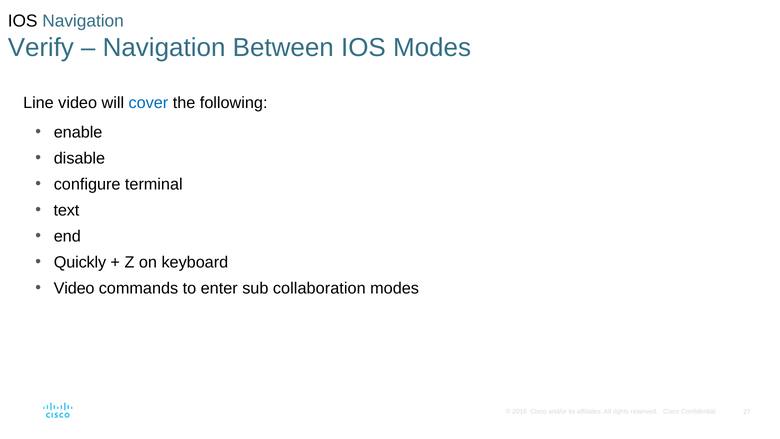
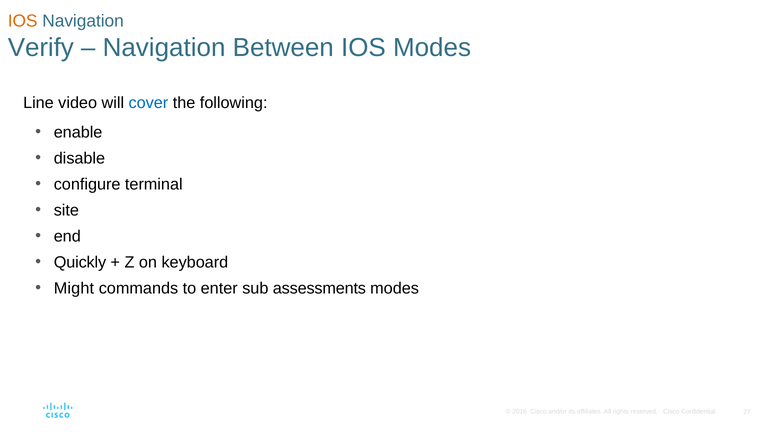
IOS colour: black -> orange (23, 21)
text: text -> site (66, 210)
Video: Video -> Might (74, 288)
collaboration: collaboration -> assessments (319, 288)
